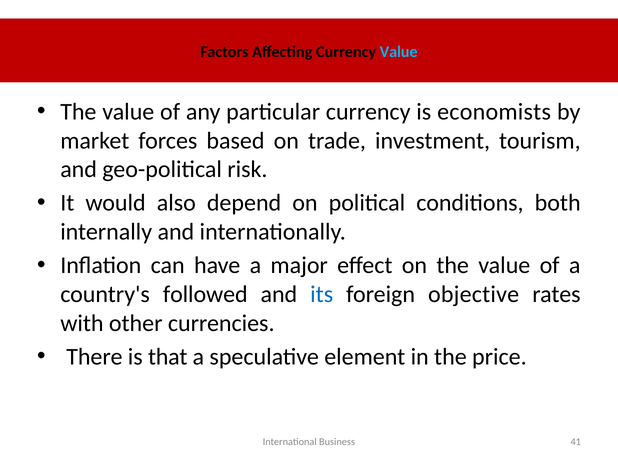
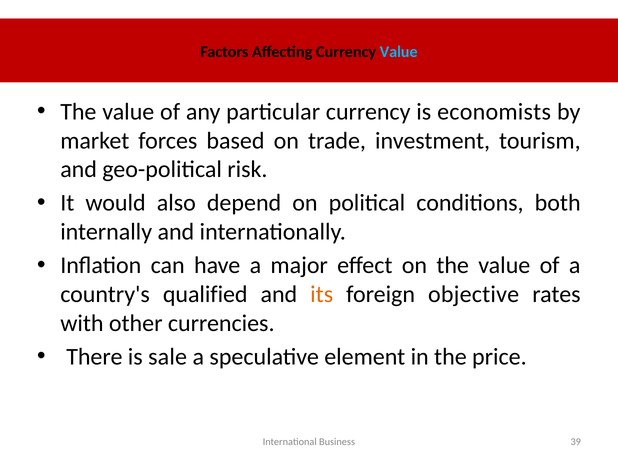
followed: followed -> qualified (205, 295)
its colour: blue -> orange (322, 295)
that: that -> sale (168, 357)
41: 41 -> 39 (576, 443)
